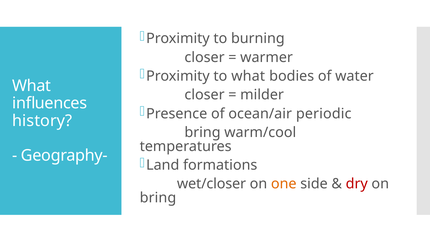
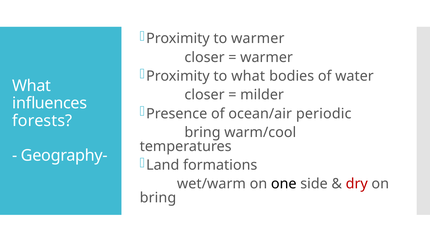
to burning: burning -> warmer (258, 39)
history: history -> forests (42, 121)
wet/closer: wet/closer -> wet/warm (211, 184)
one colour: orange -> black (284, 184)
